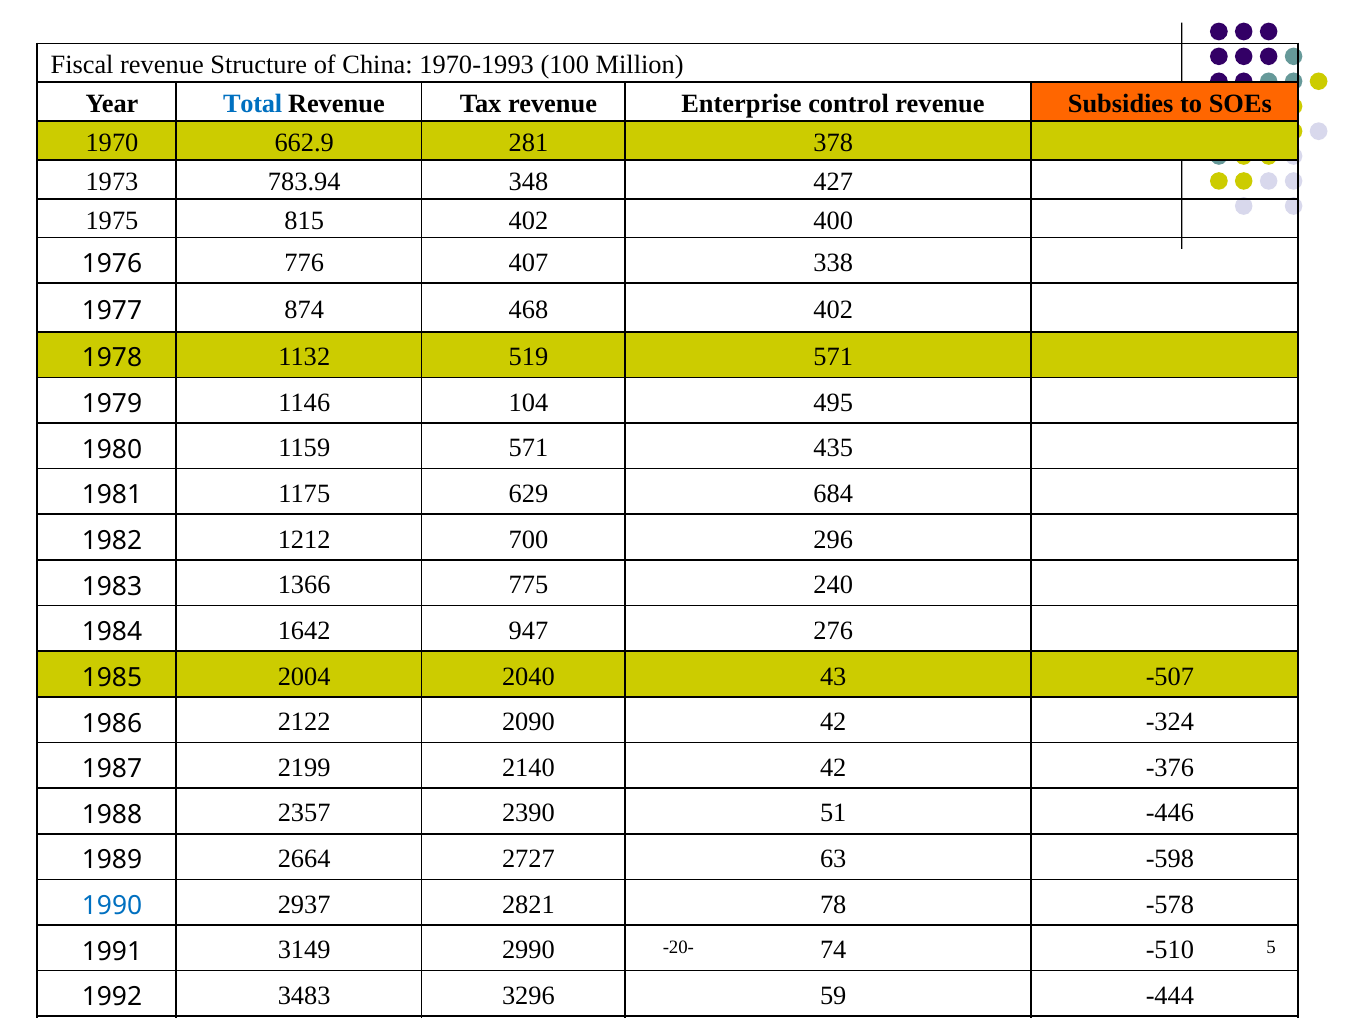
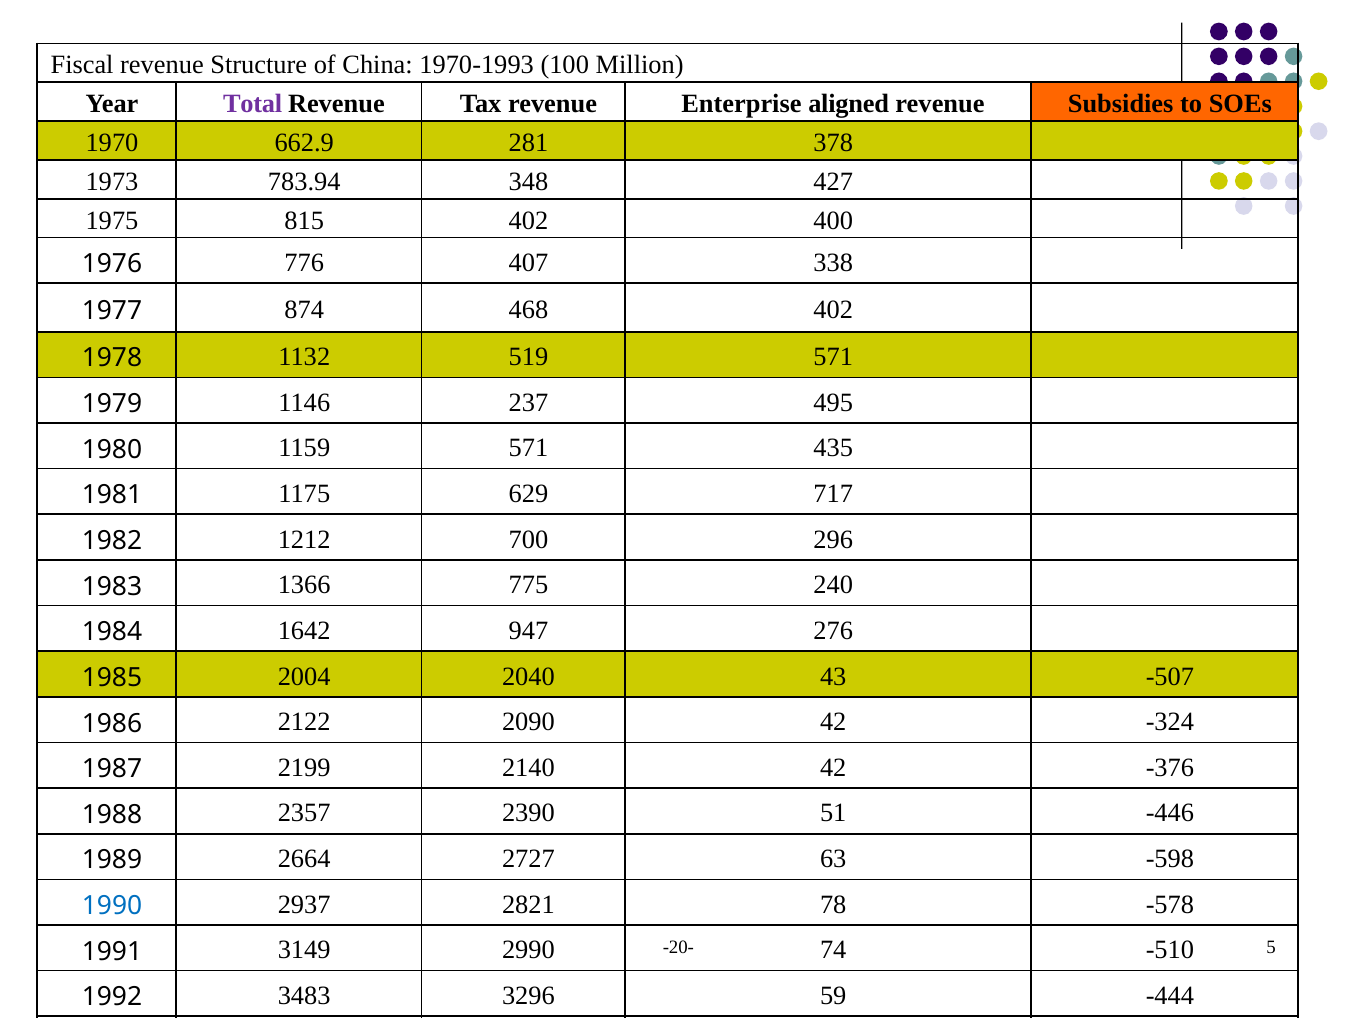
Total colour: blue -> purple (253, 104)
control: control -> aligned (849, 104)
104: 104 -> 237 (529, 402)
684: 684 -> 717 (833, 494)
